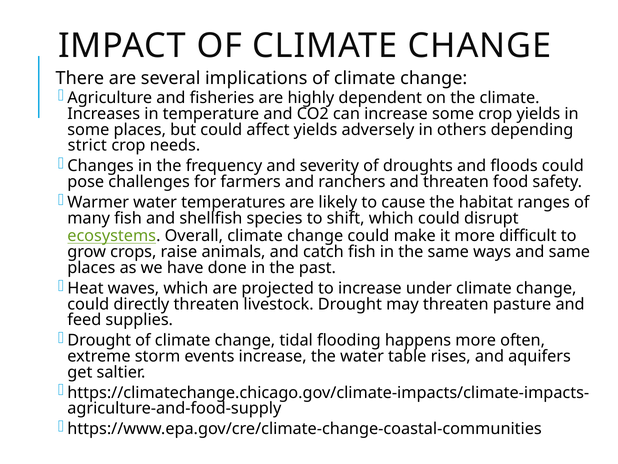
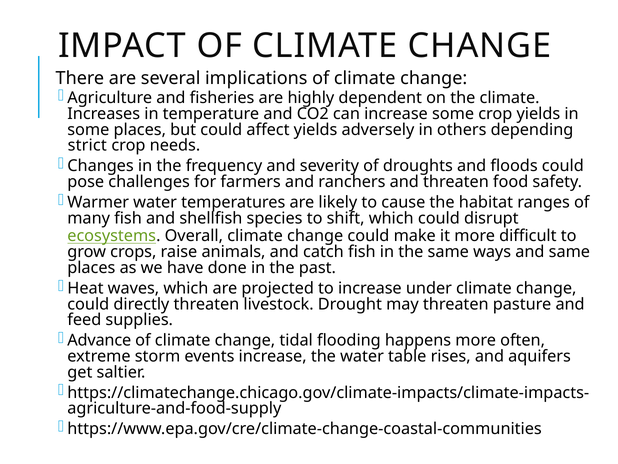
Drought: Drought -> Advance (99, 340)
